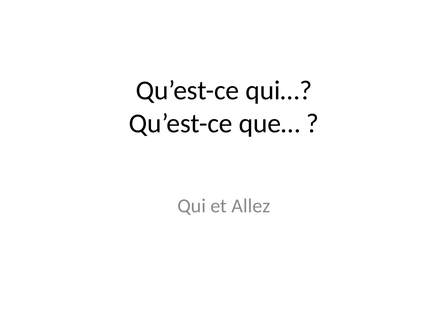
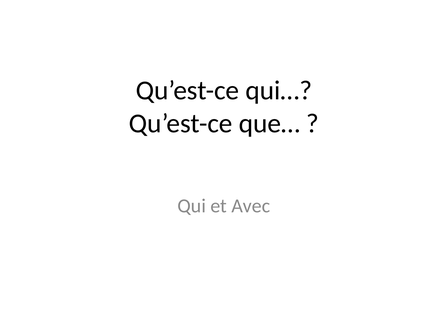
Allez: Allez -> Avec (251, 206)
